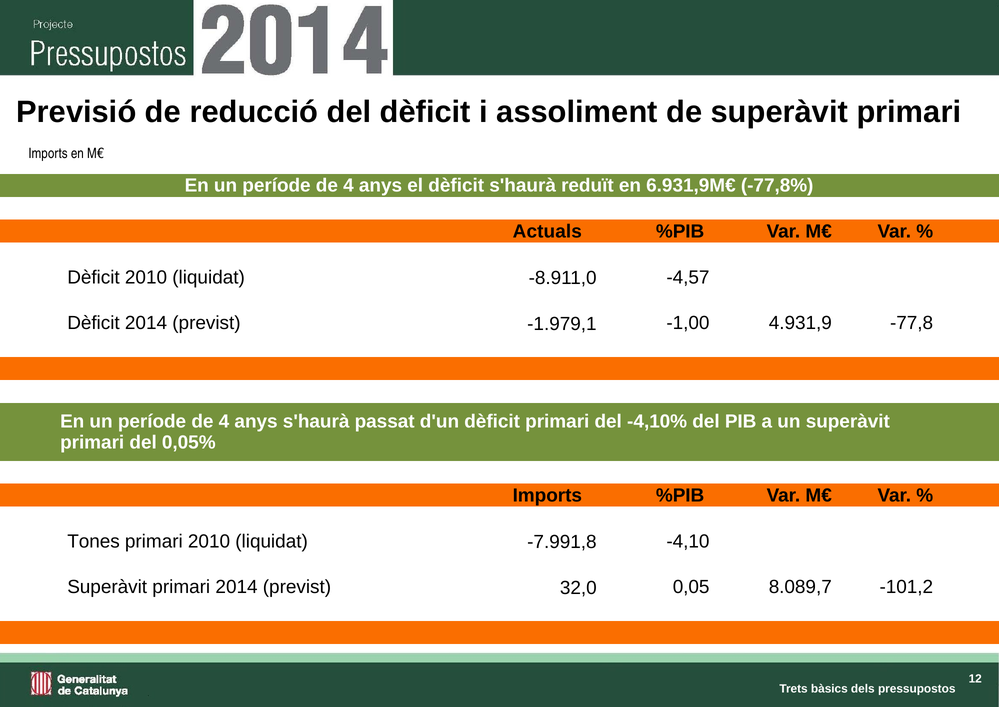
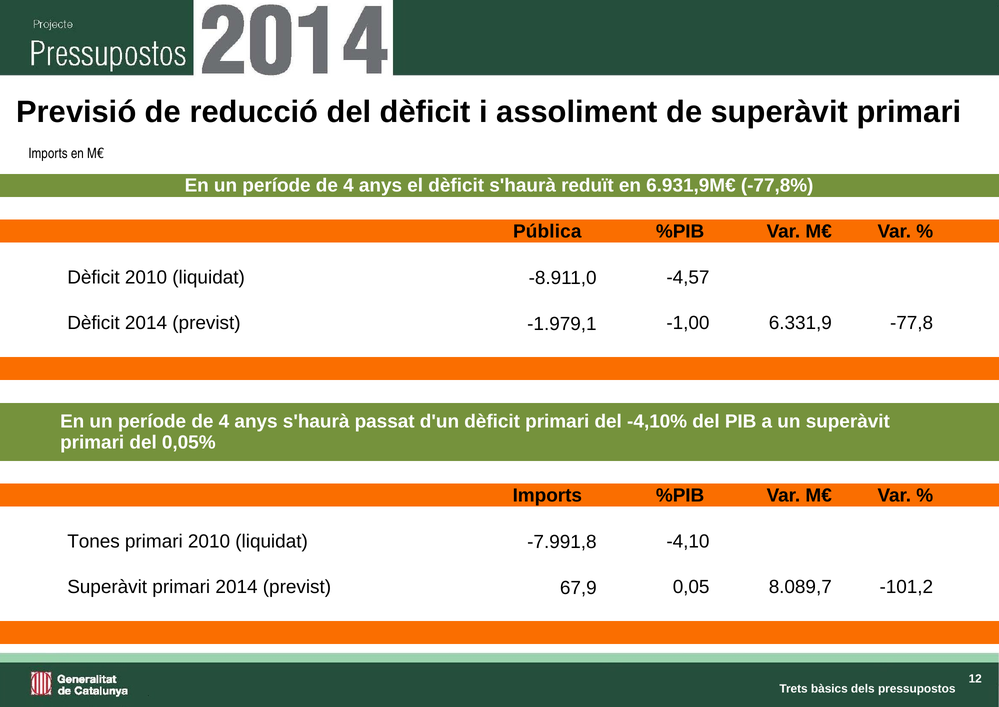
Actuals: Actuals -> Pública (547, 231)
4.931,9: 4.931,9 -> 6.331,9 (800, 323)
32,0: 32,0 -> 67,9 (578, 588)
